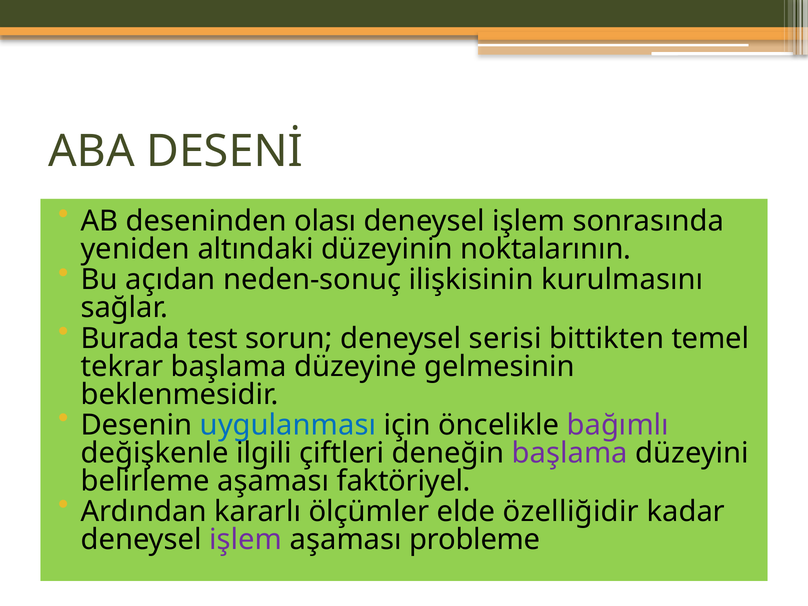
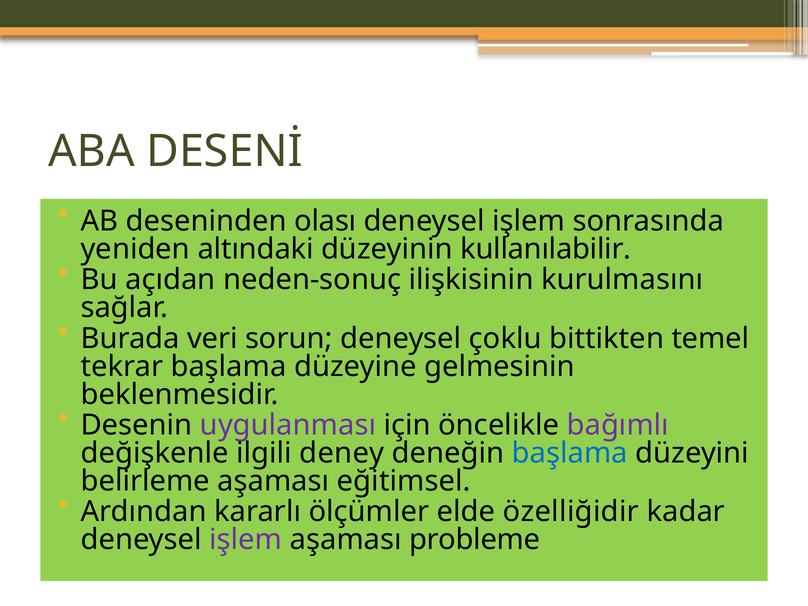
noktalarının: noktalarının -> kullanılabilir (546, 249)
test: test -> veri (213, 338)
serisi: serisi -> çoklu (505, 338)
uygulanması colour: blue -> purple (288, 425)
çiftleri: çiftleri -> deney (342, 453)
başlama colour: purple -> blue (570, 453)
faktöriyel: faktöriyel -> eğitimsel (404, 481)
